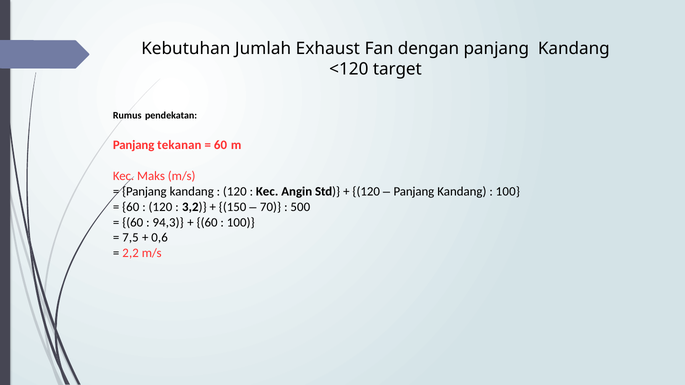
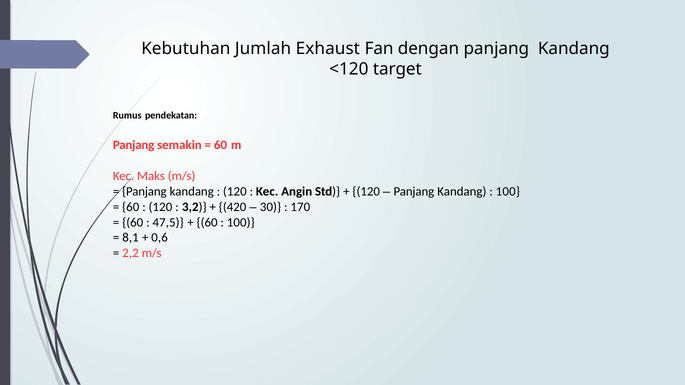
tekanan: tekanan -> semakin (179, 145)
150: 150 -> 420 (233, 207)
70: 70 -> 30 (271, 207)
500: 500 -> 170 (300, 207)
94,3: 94,3 -> 47,5 (168, 222)
7,5: 7,5 -> 8,1 (131, 238)
